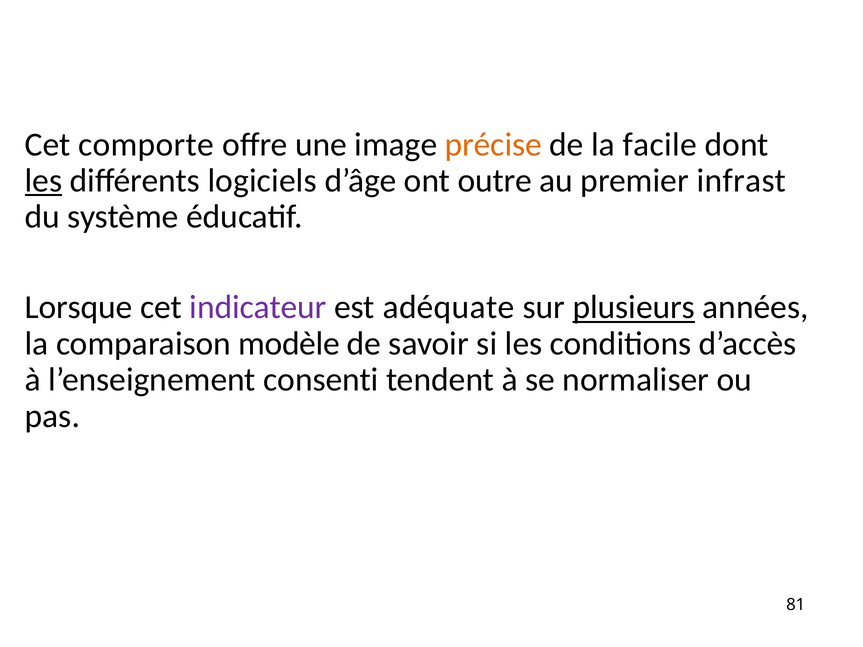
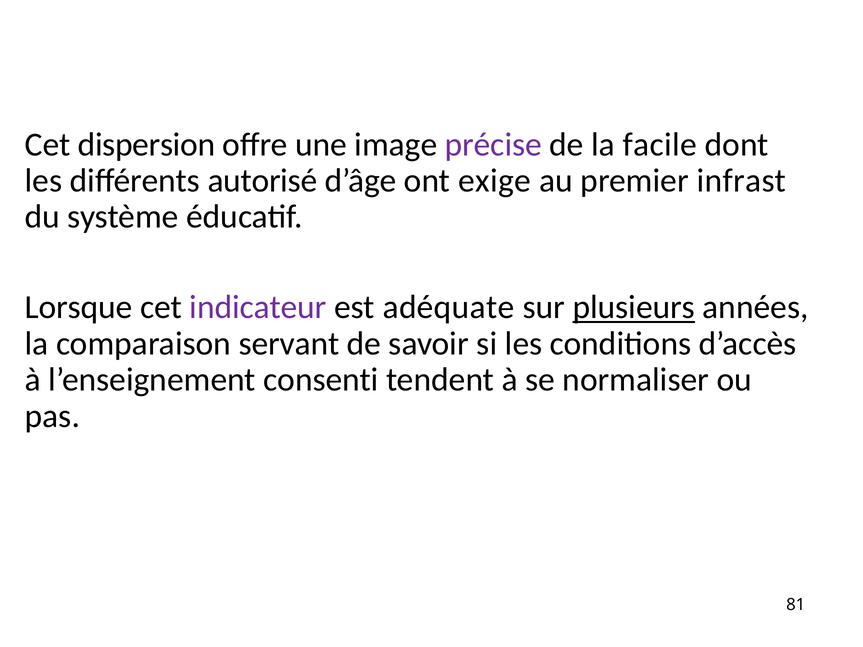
comporte: comporte -> dispersion (147, 144)
précise colour: orange -> purple (493, 144)
les underline: present -> none (44, 181)
logiciels: logiciels -> autorisé (262, 181)
outre: outre -> exige (494, 181)
modèle: modèle -> servant (289, 344)
